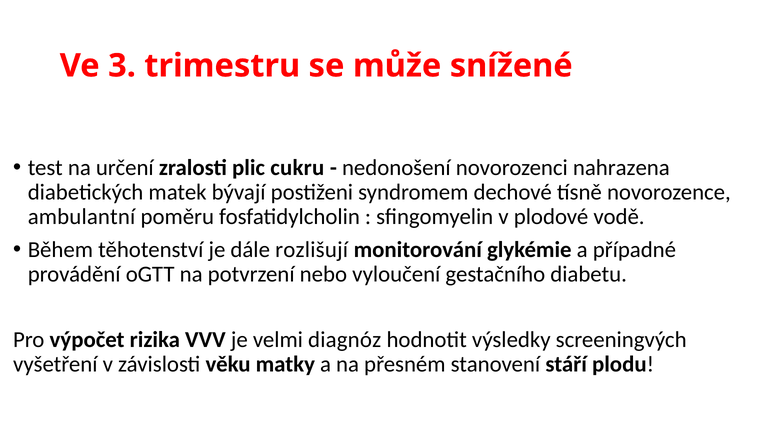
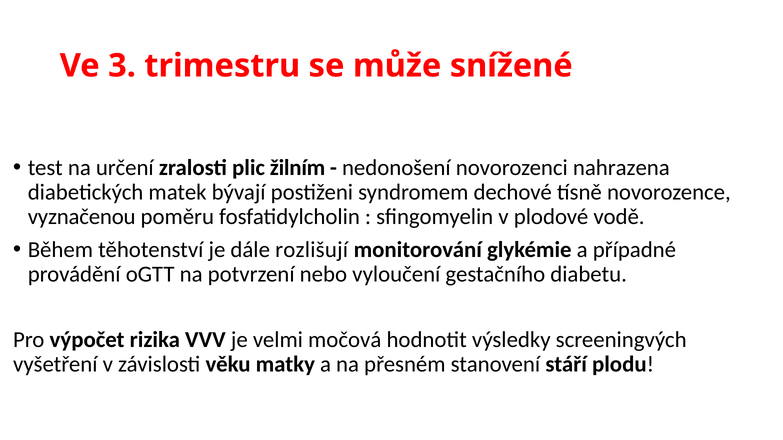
cukru: cukru -> žilním (298, 168)
ambulantní: ambulantní -> vyznačenou (82, 217)
diagnóz: diagnóz -> močová (345, 340)
